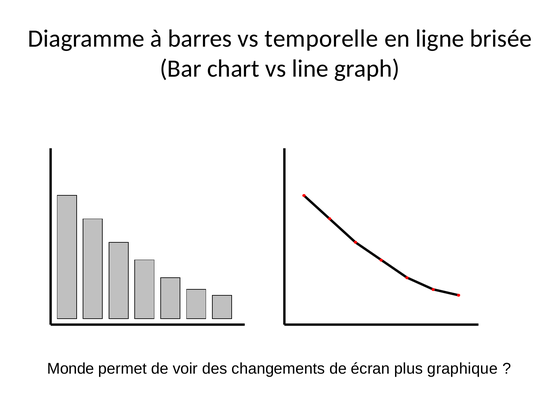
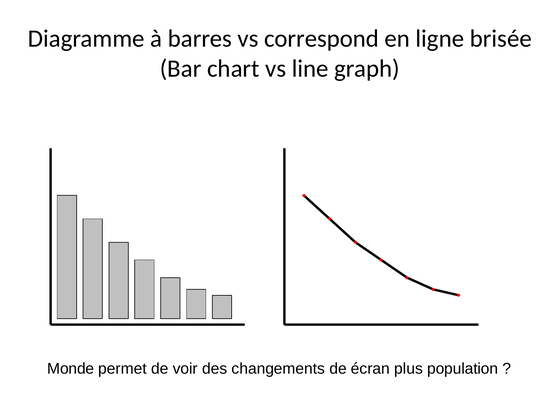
temporelle: temporelle -> correspond (322, 39)
graphique: graphique -> population (463, 369)
